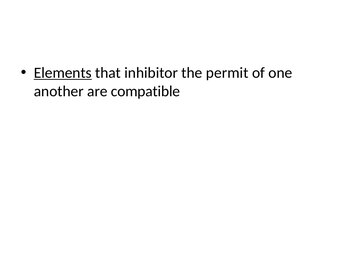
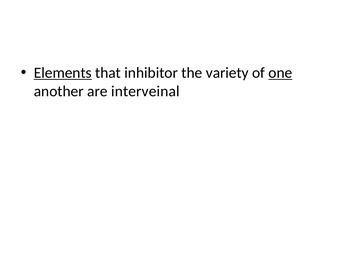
permit: permit -> variety (227, 73)
one underline: none -> present (280, 73)
compatible: compatible -> interveinal (145, 91)
